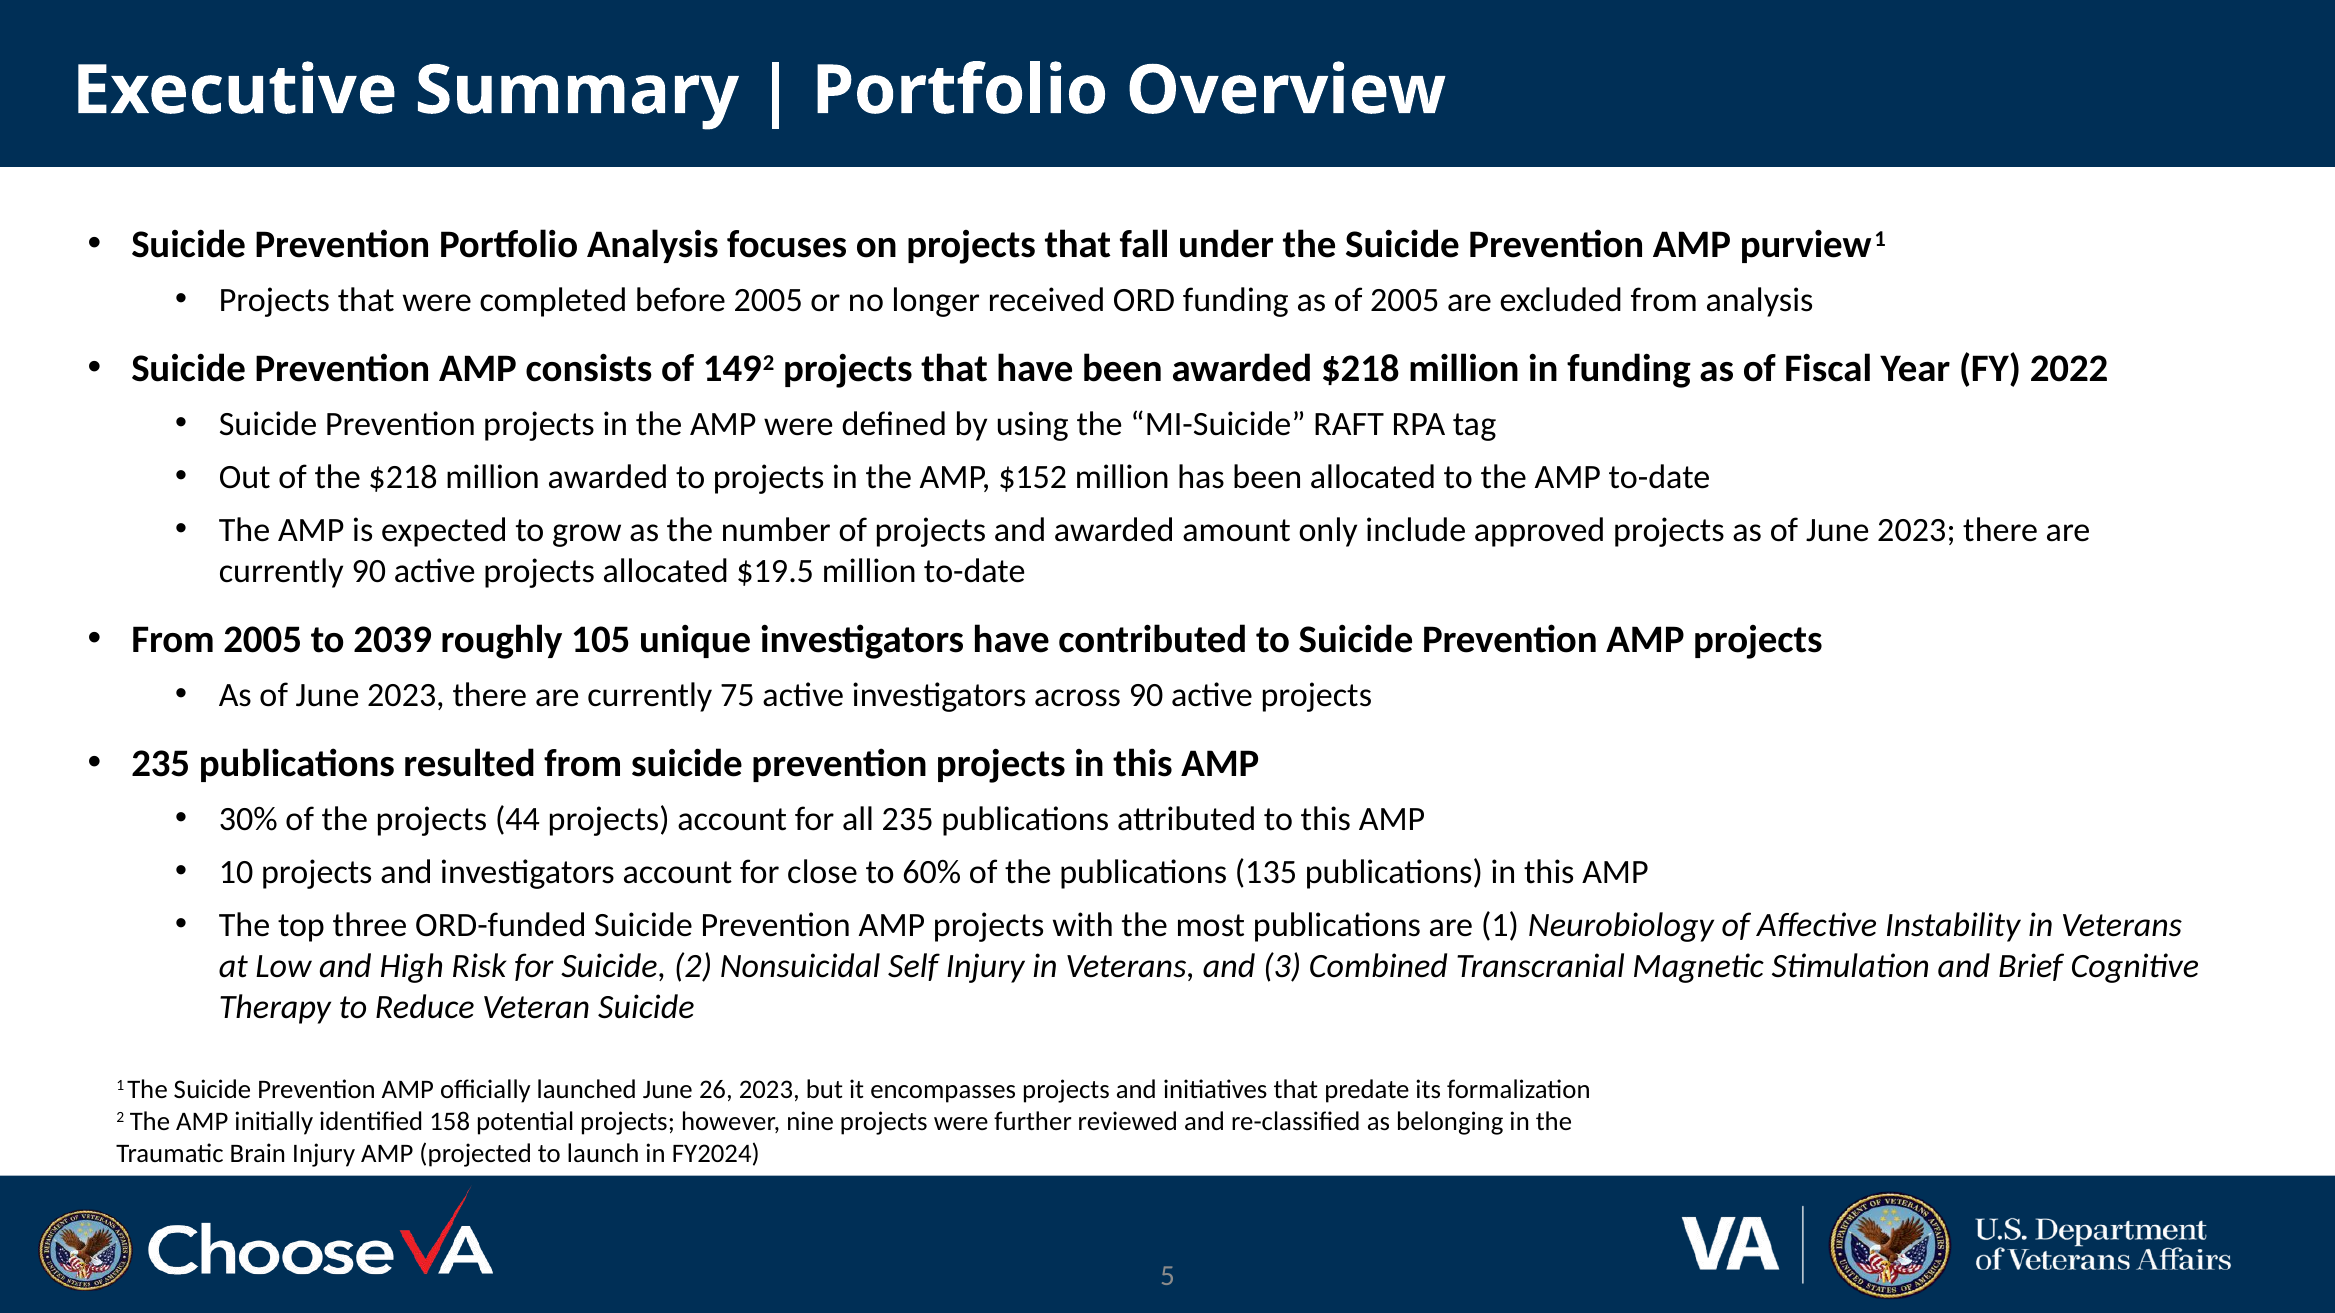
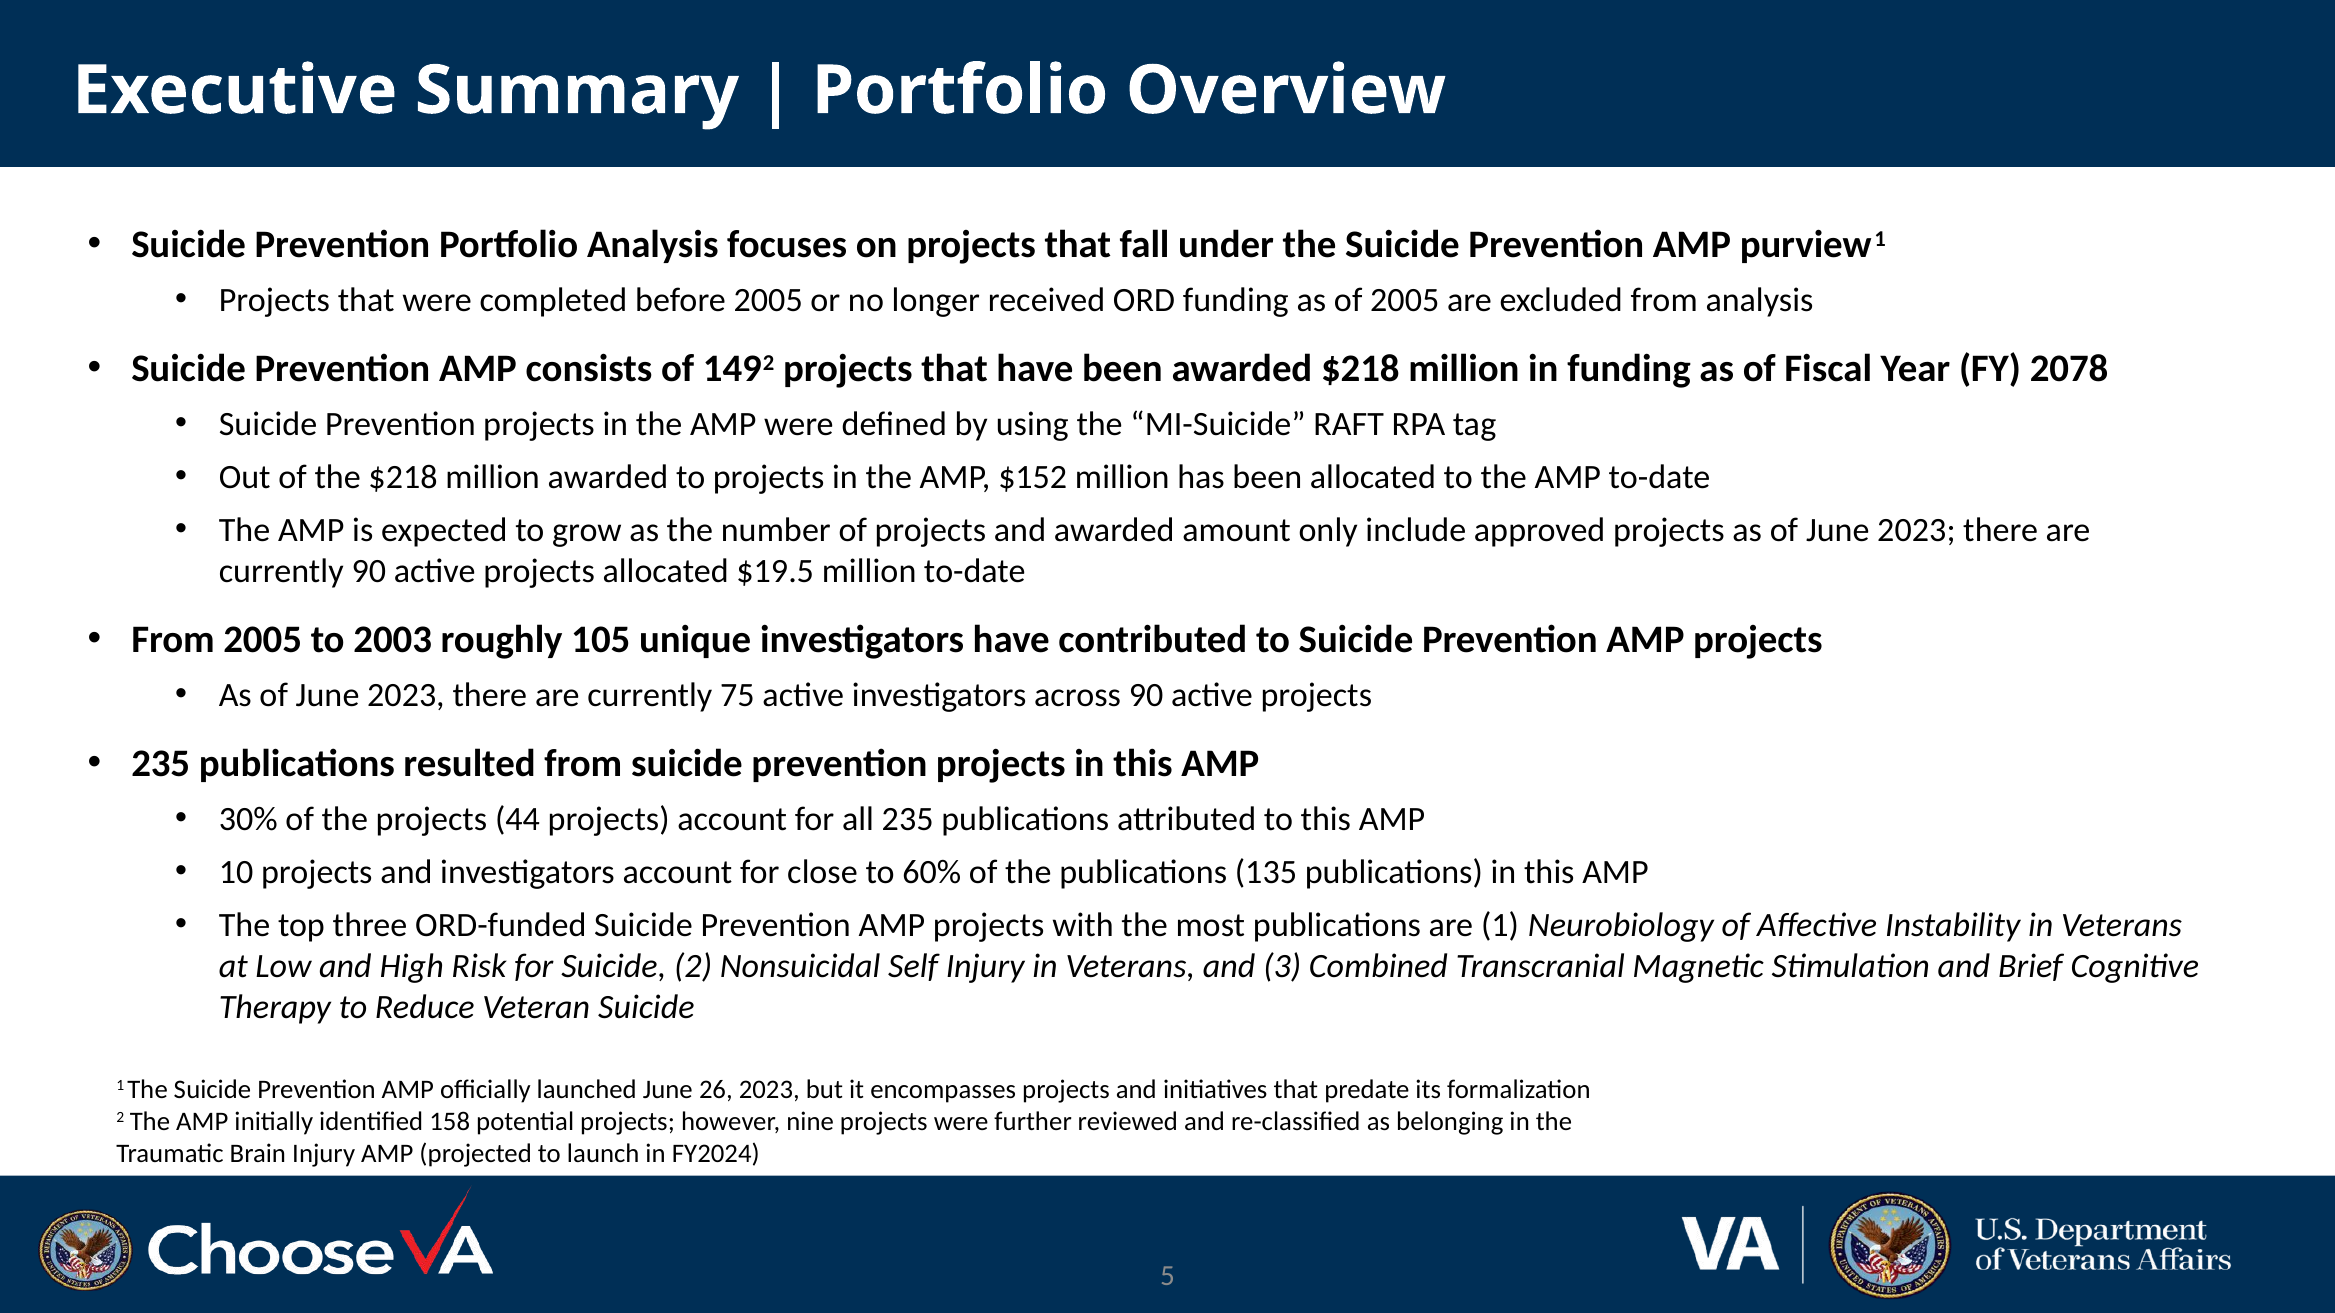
2022: 2022 -> 2078 (2069, 369)
2039: 2039 -> 2003 (393, 640)
